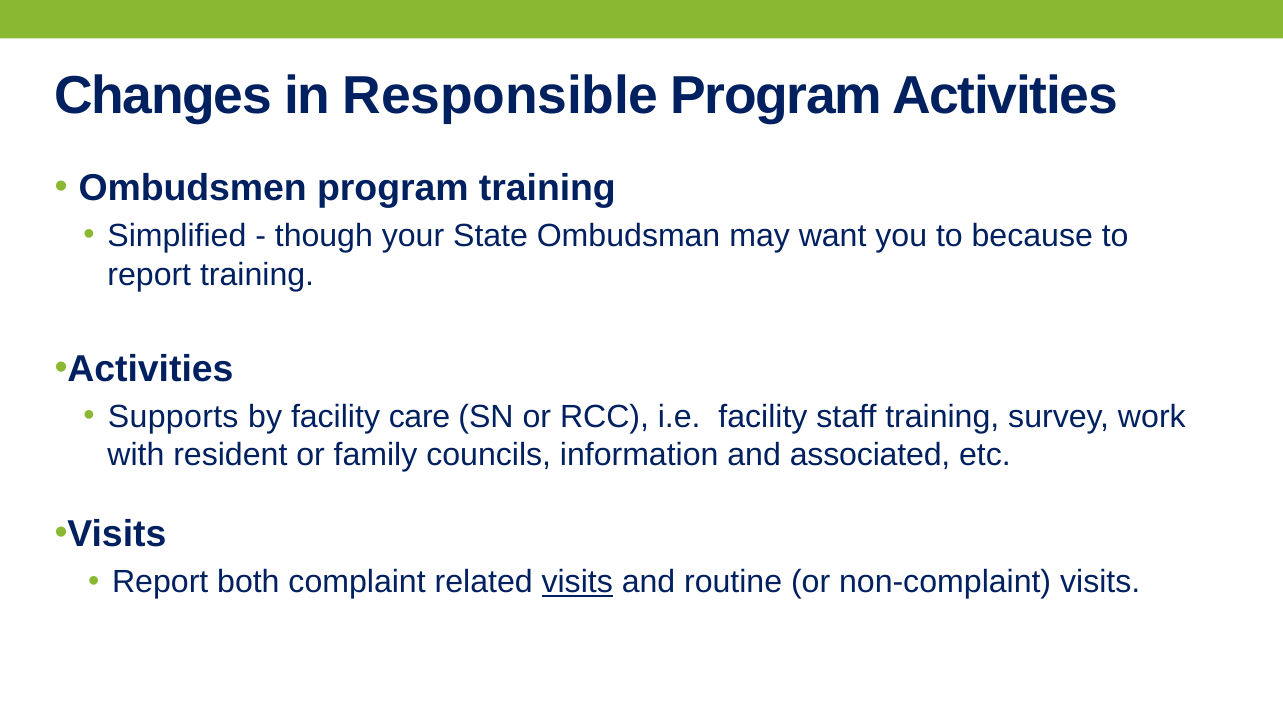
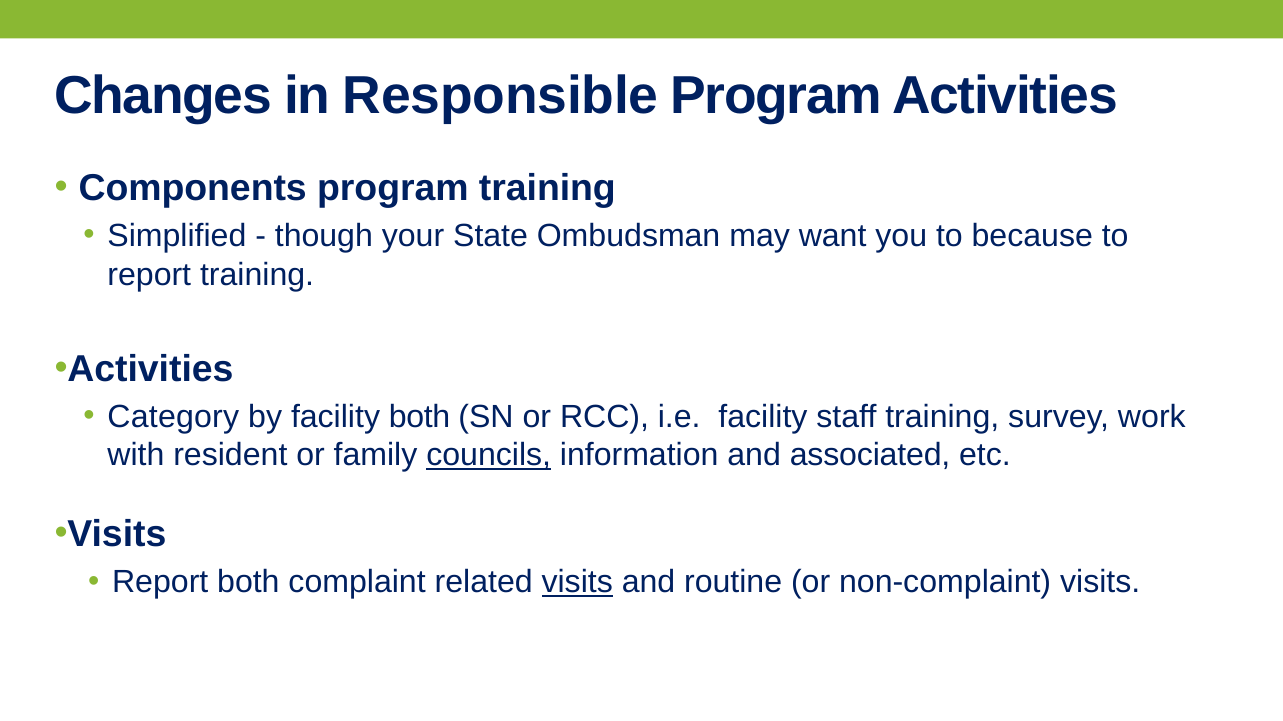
Ombudsmen: Ombudsmen -> Components (193, 189)
Supports: Supports -> Category (173, 417)
facility care: care -> both (419, 417)
councils underline: none -> present (489, 456)
